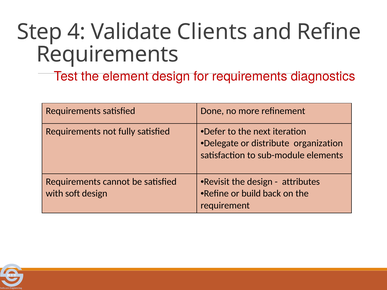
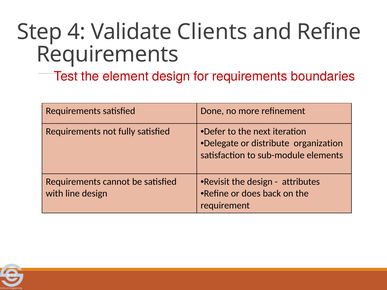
diagnostics: diagnostics -> boundaries (323, 77)
build: build -> does (251, 194)
soft: soft -> line (73, 194)
